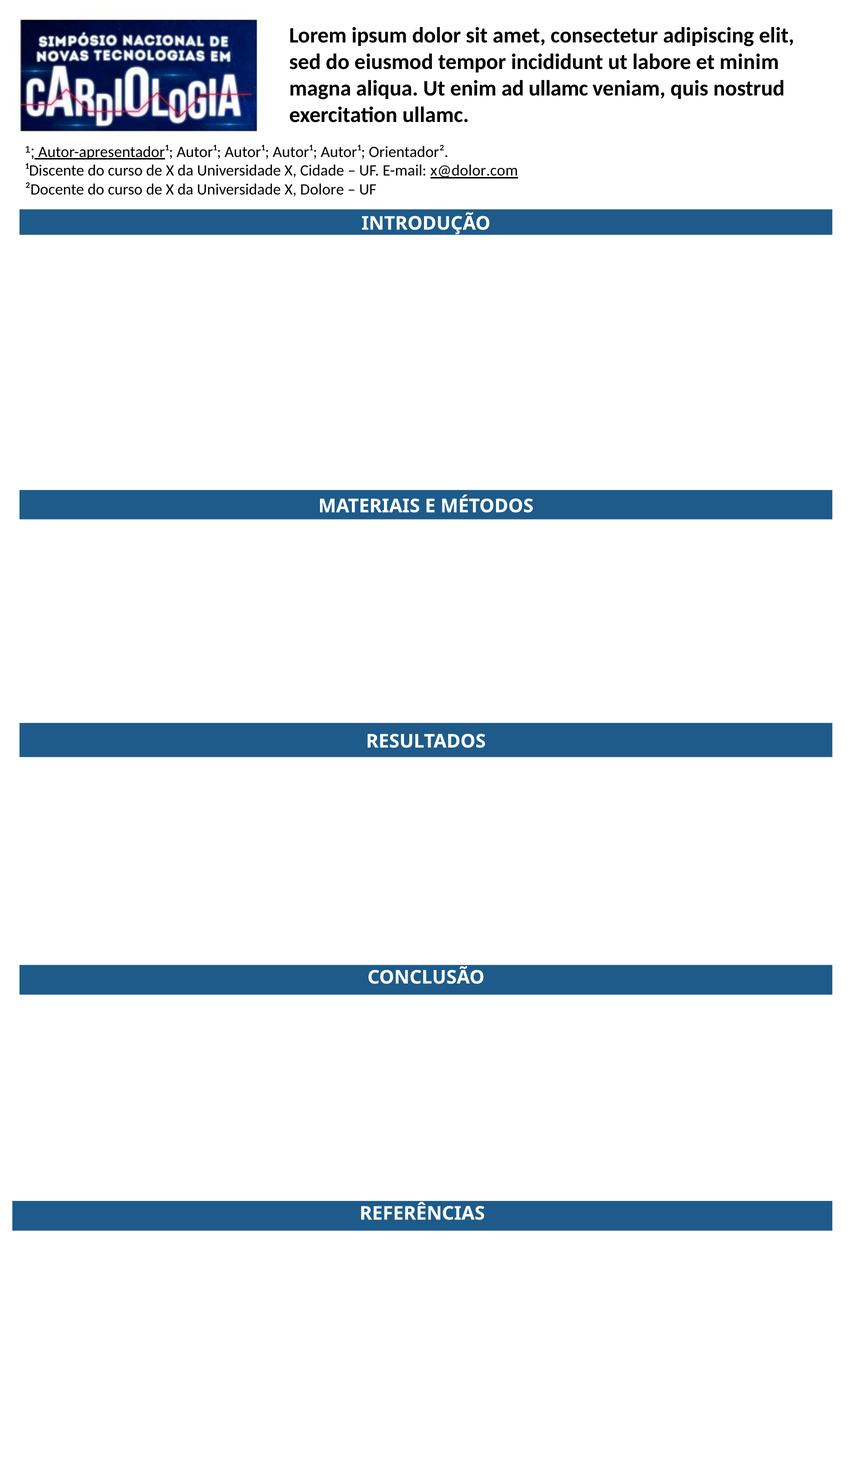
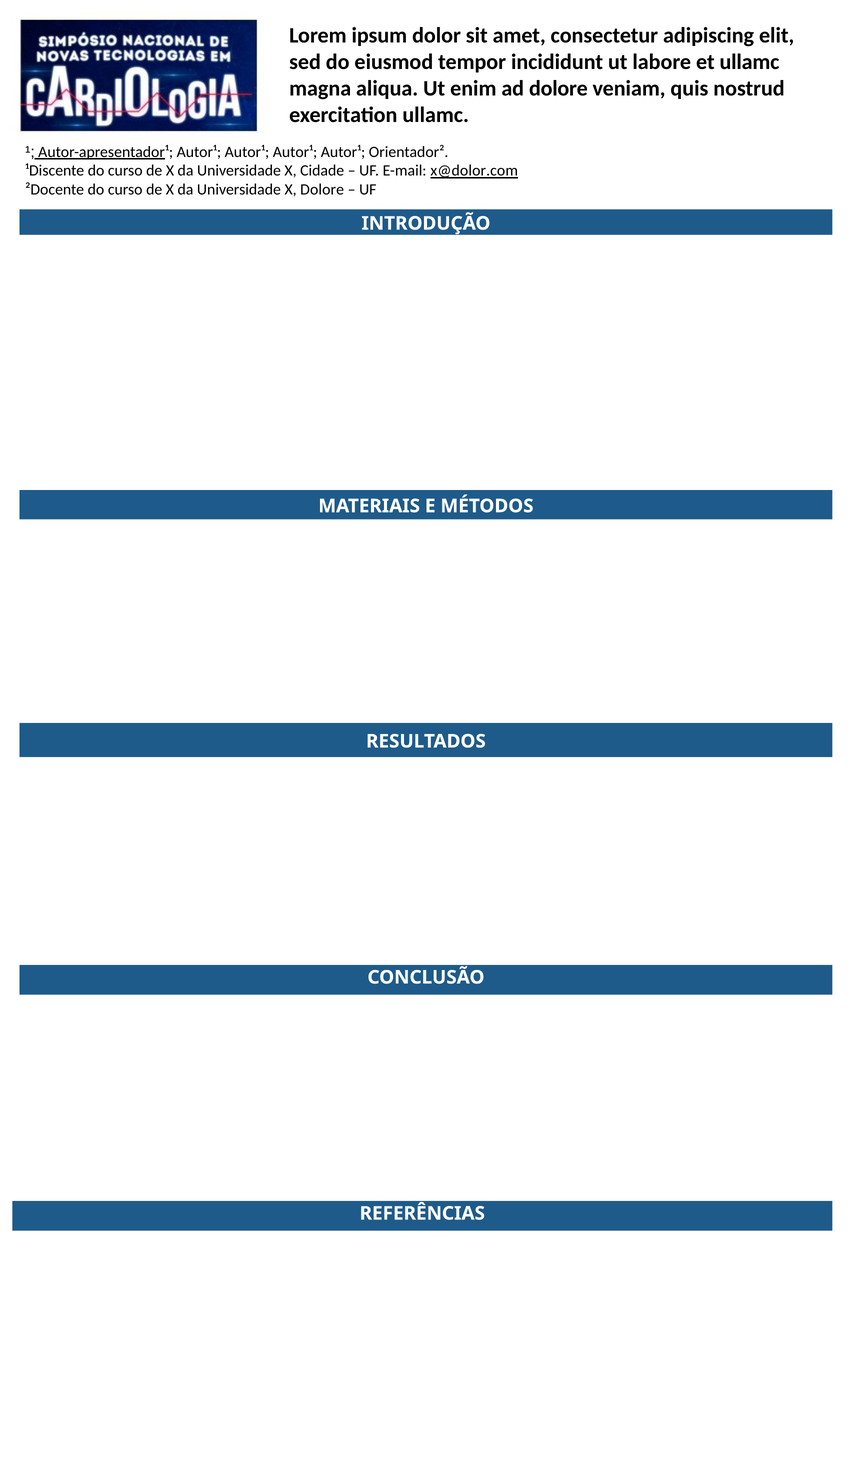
et minim: minim -> ullamc (749, 62)
ad ullamc: ullamc -> dolore (558, 88)
